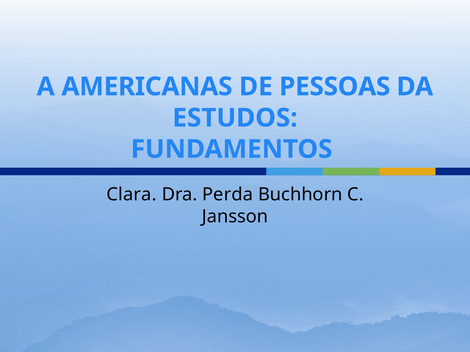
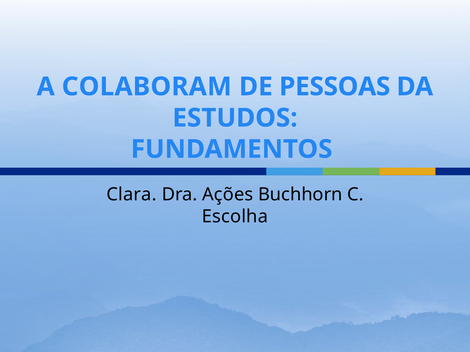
AMERICANAS: AMERICANAS -> COLABORAM (147, 87)
Perda: Perda -> Ações (228, 195)
Jansson: Jansson -> Escolha (235, 217)
